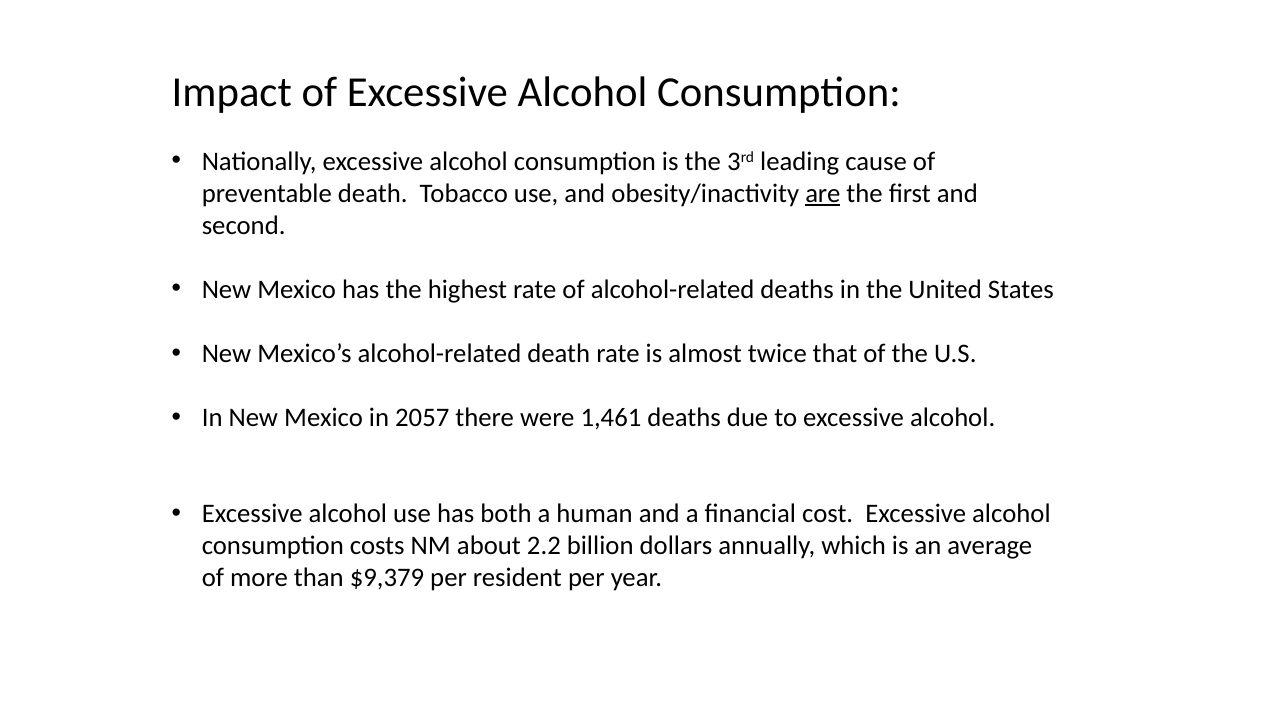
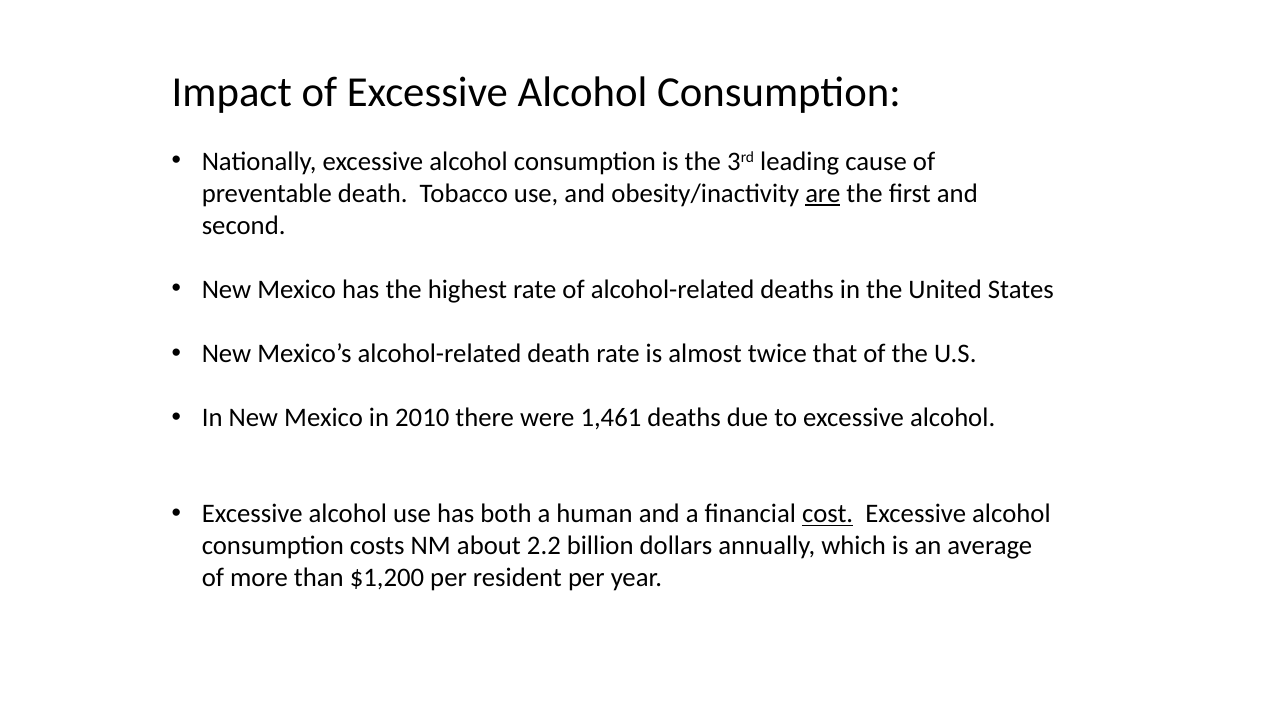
2057: 2057 -> 2010 (422, 418)
cost underline: none -> present (828, 514)
$9,379: $9,379 -> $1,200 (387, 578)
